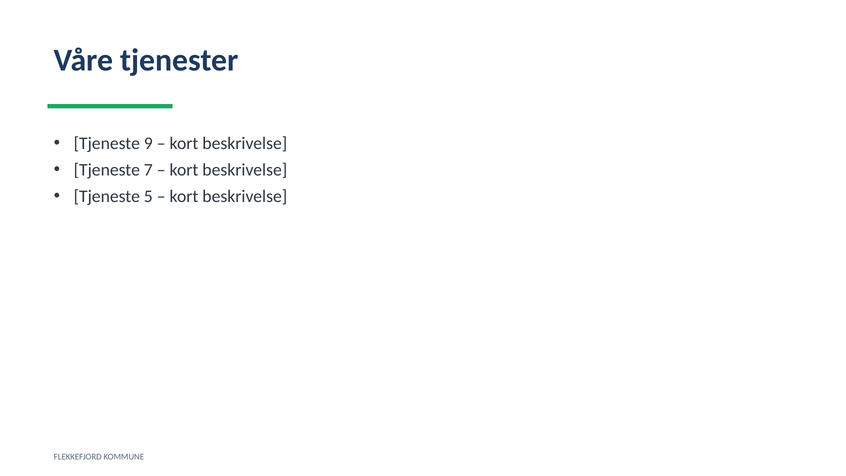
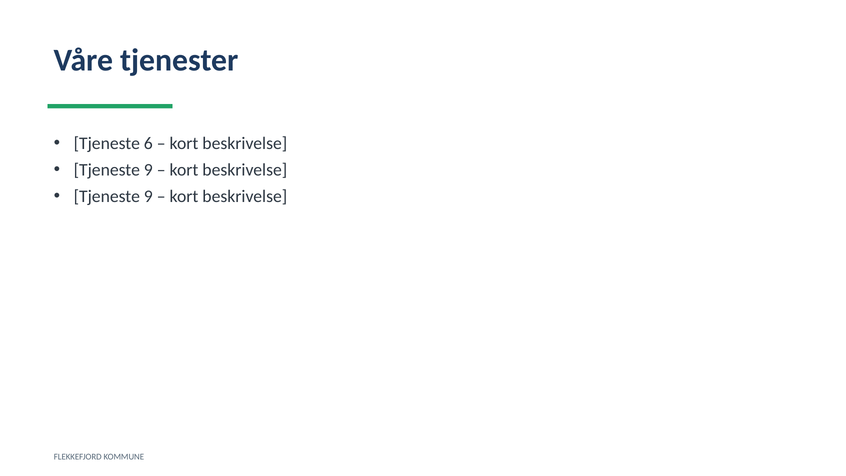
9: 9 -> 6 (148, 143)
7: 7 -> 9 (148, 170)
5: 5 -> 9 (148, 196)
